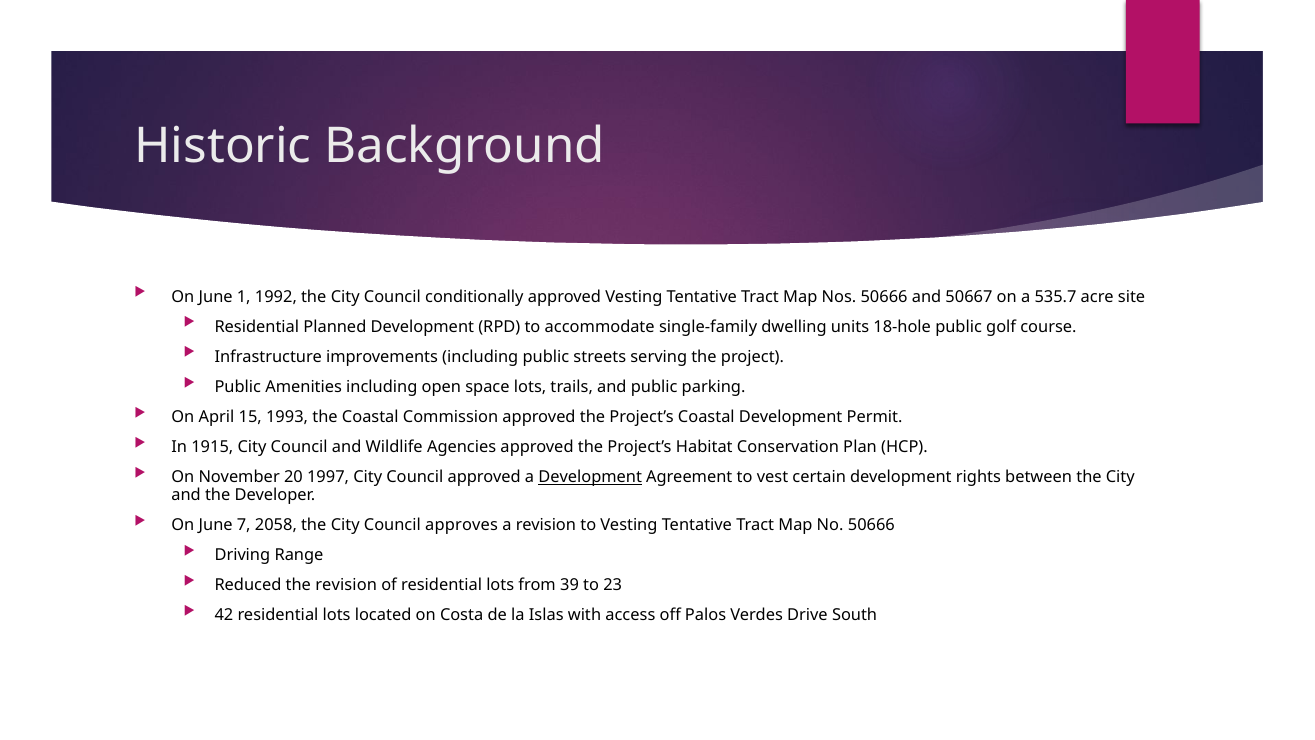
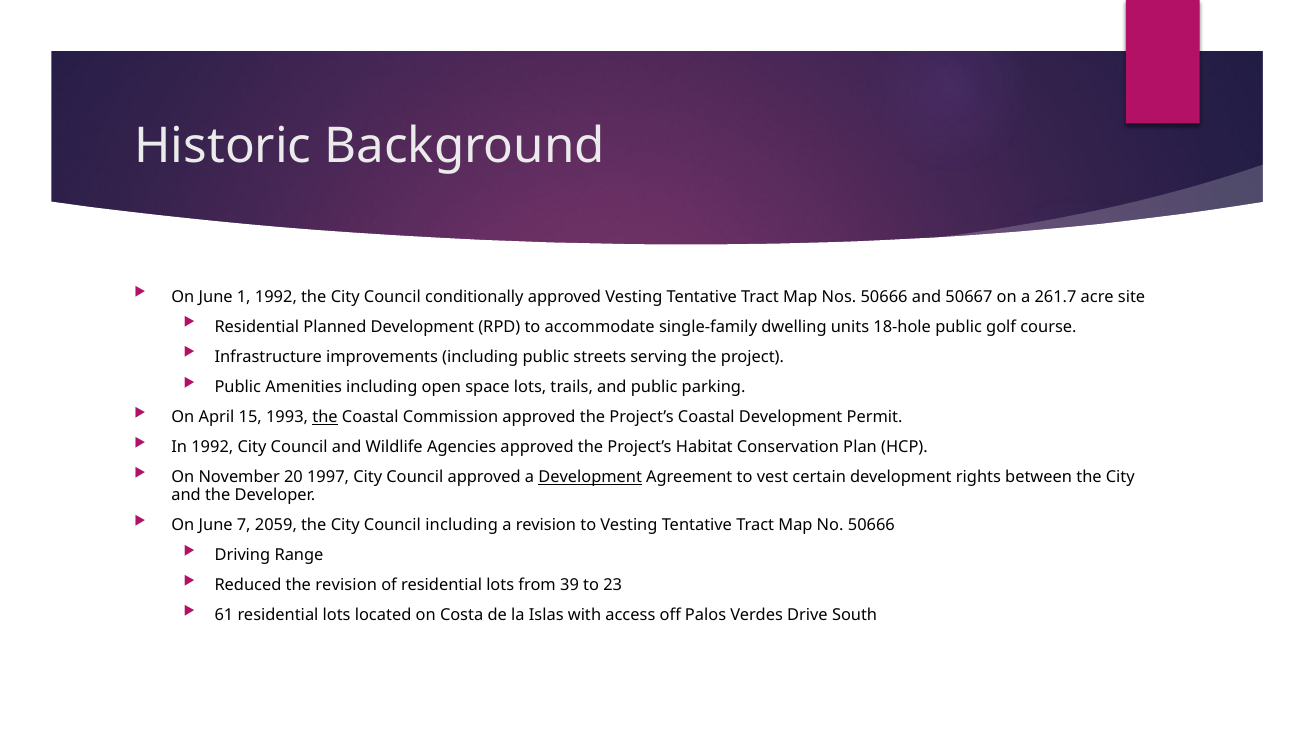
535.7: 535.7 -> 261.7 (1056, 297)
the underline: none -> present (325, 417)
In 1915: 1915 -> 1992 (212, 447)
2058: 2058 -> 2059 (276, 525)
Council approves: approves -> including (462, 525)
42: 42 -> 61 (224, 615)
